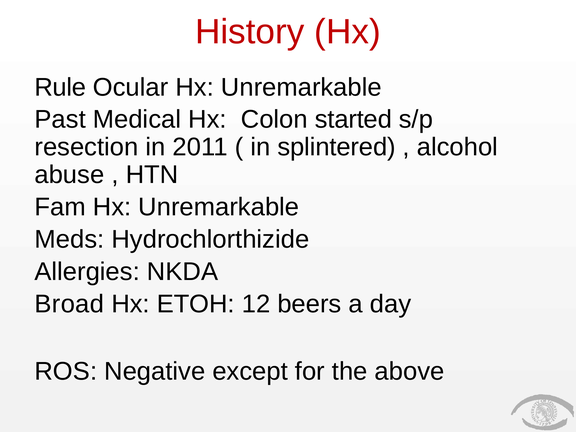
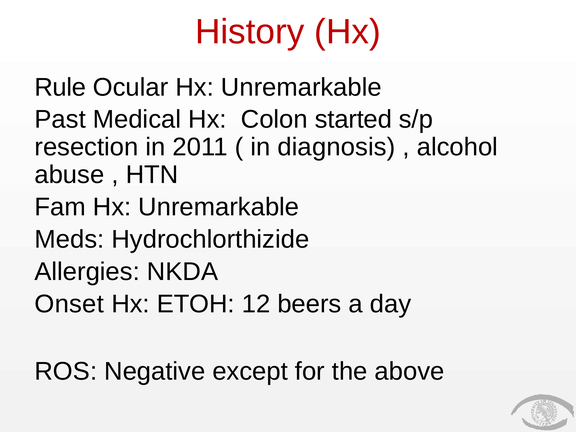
splintered: splintered -> diagnosis (336, 147)
Broad: Broad -> Onset (69, 304)
